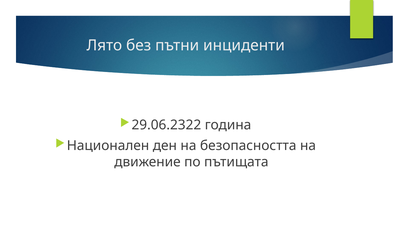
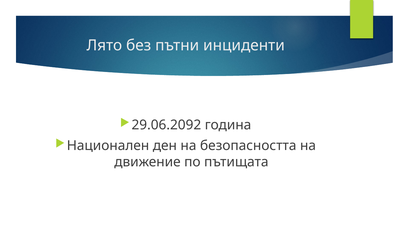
29.06.2322: 29.06.2322 -> 29.06.2092 (166, 125)
